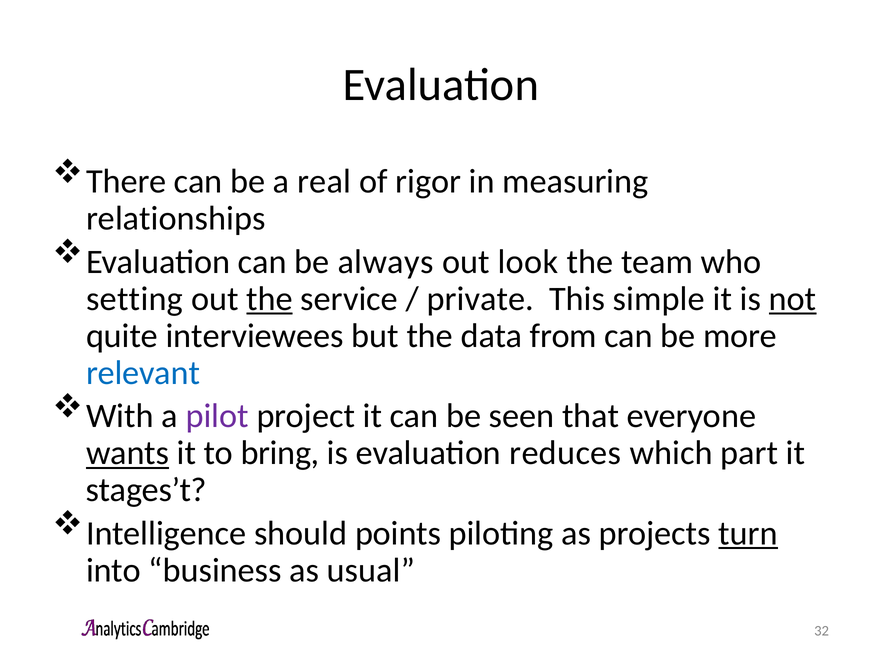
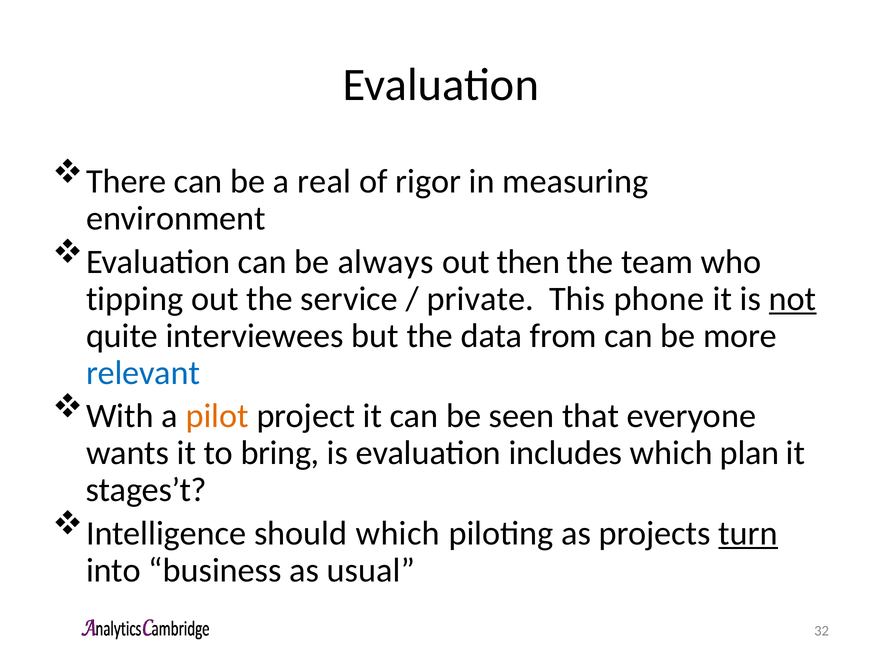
relationships: relationships -> environment (176, 219)
look: look -> then (528, 262)
setting: setting -> tipping (135, 299)
the underline: present -> none (269, 299)
simple: simple -> phone (659, 299)
pilot colour: purple -> orange (217, 416)
wants underline: present -> none (128, 453)
reduces: reduces -> includes (566, 453)
part: part -> plan (749, 453)
should points: points -> which (398, 534)
